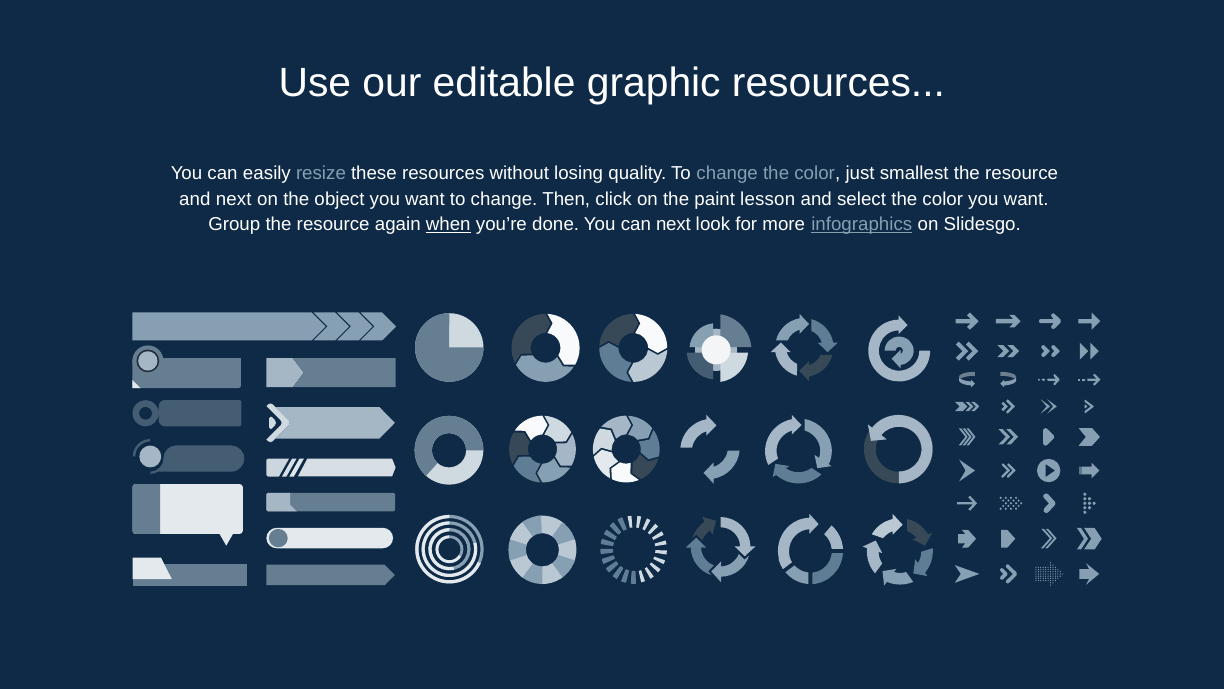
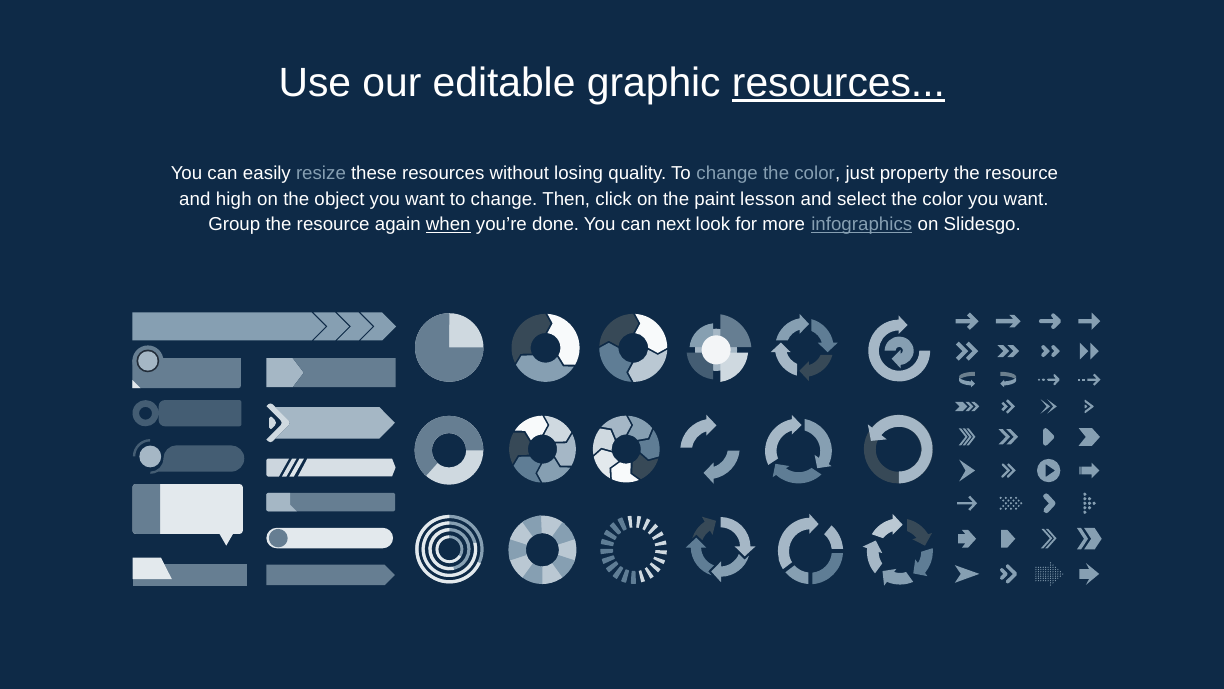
resources underline: none -> present (838, 83)
smallest: smallest -> property (914, 173)
and next: next -> high (234, 199)
